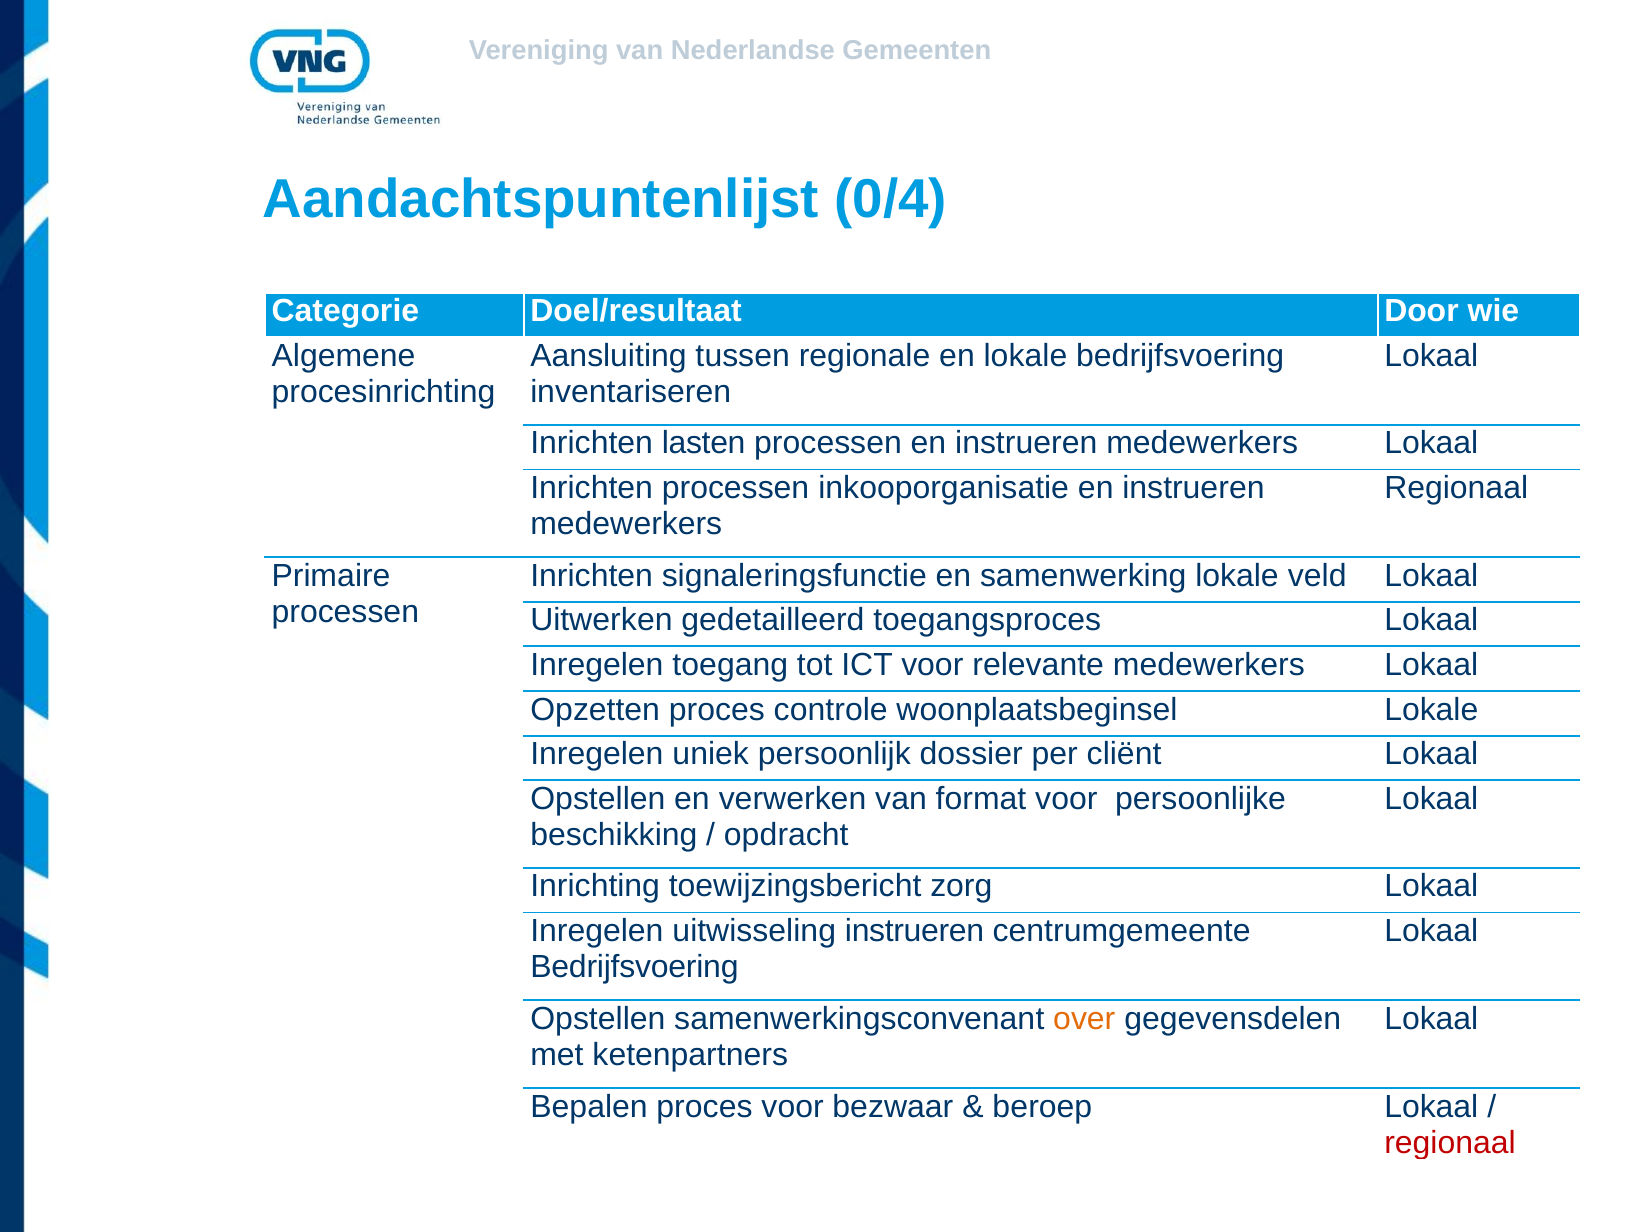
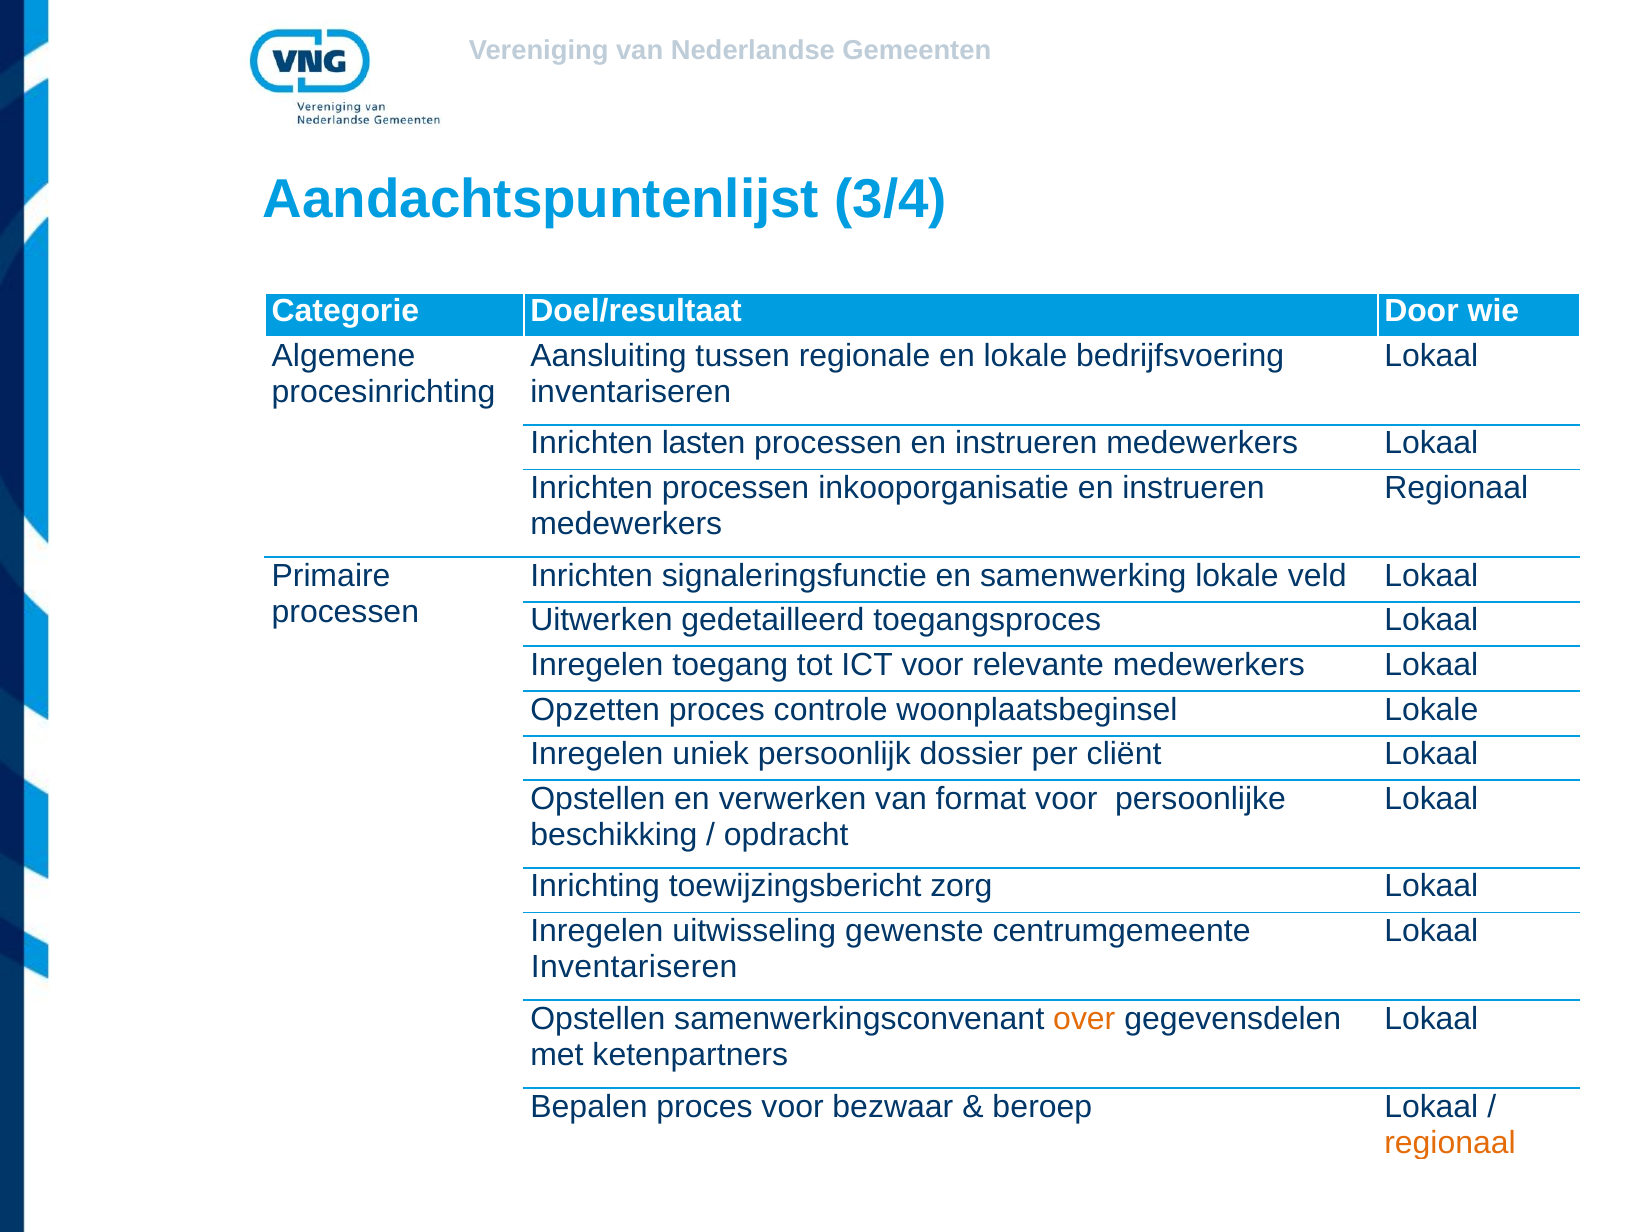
0/4: 0/4 -> 3/4 (891, 199)
uitwisseling instrueren: instrueren -> gewenste (914, 931)
Bedrijfsvoering: Bedrijfsvoering -> Inventariseren (634, 967)
regionaal colour: red -> orange (1450, 1143)
